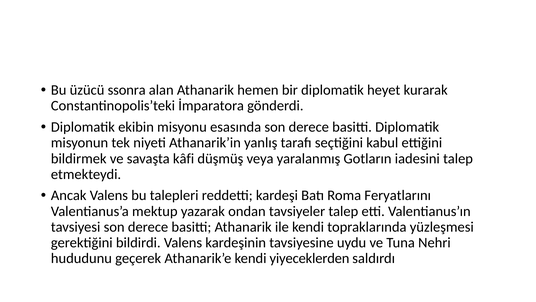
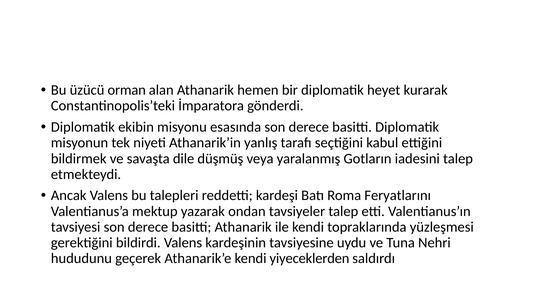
ssonra: ssonra -> orman (127, 90)
kâfi: kâfi -> dile (184, 158)
